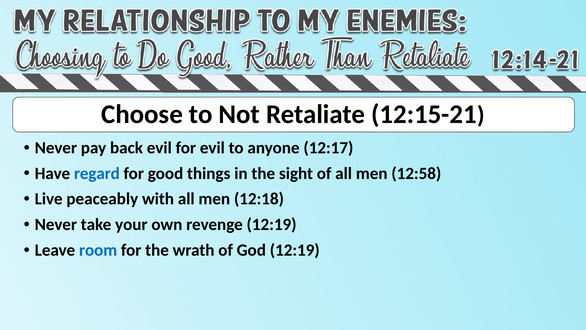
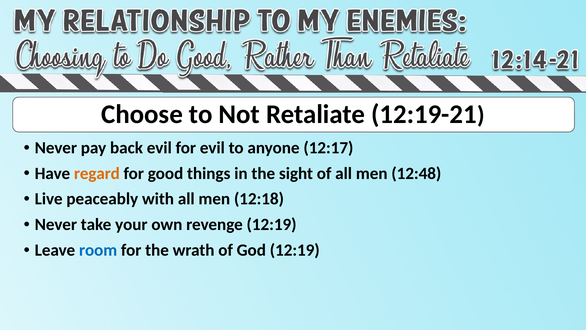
12:15-21: 12:15-21 -> 12:19-21 (424, 114)
regard colour: blue -> orange (97, 173)
12:58: 12:58 -> 12:48 (416, 173)
